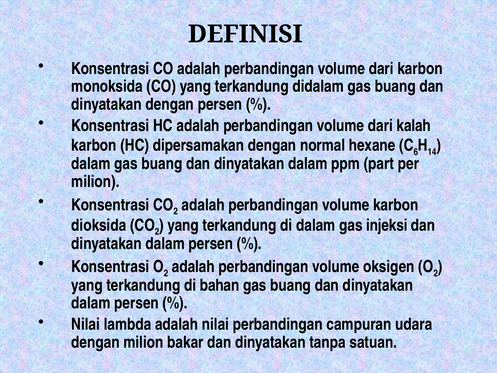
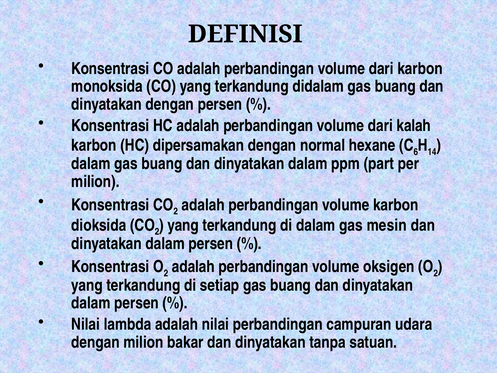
injeksi: injeksi -> mesin (387, 225)
bahan: bahan -> setiap (220, 285)
